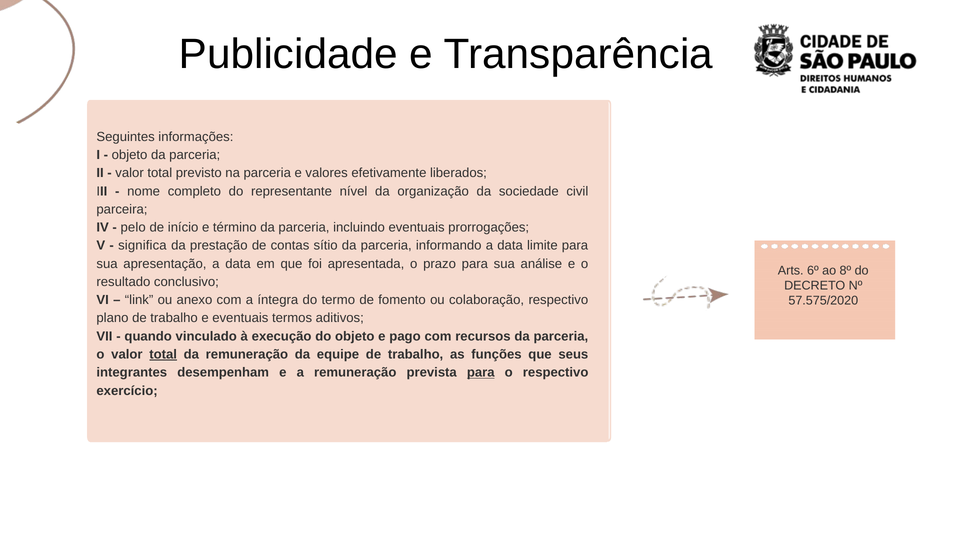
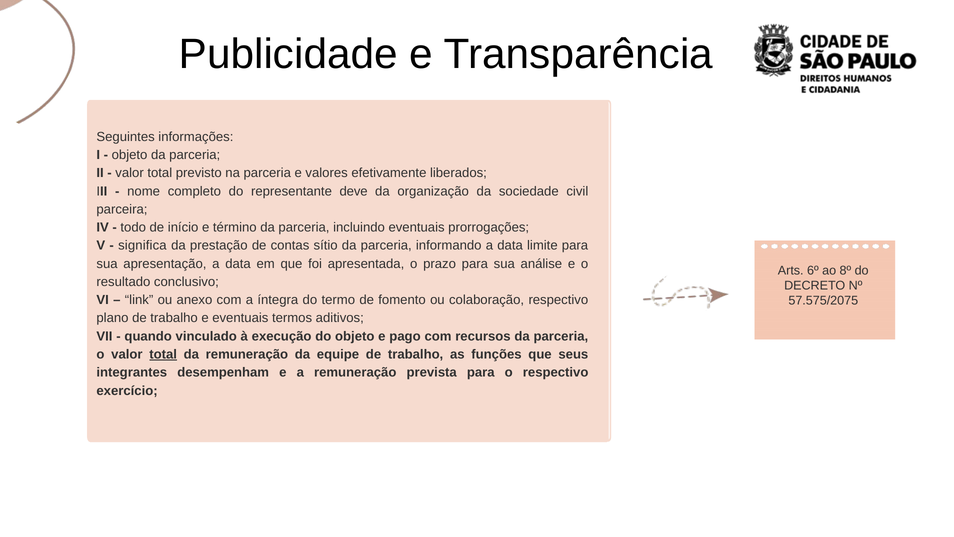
nível: nível -> deve (354, 191)
pelo: pelo -> todo (133, 227)
57.575/2020: 57.575/2020 -> 57.575/2075 (823, 301)
para underline: present -> none (481, 372)
